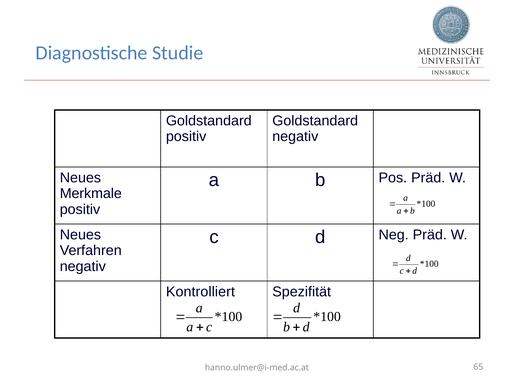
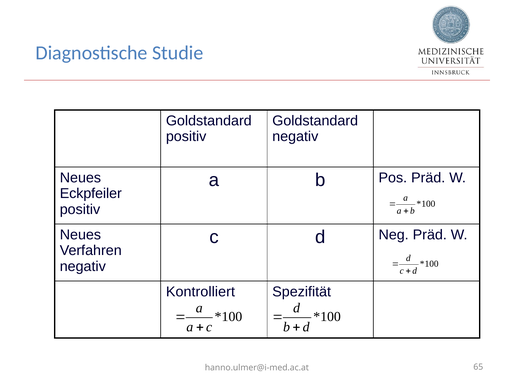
Merkmale: Merkmale -> Eckpfeiler (91, 194)
